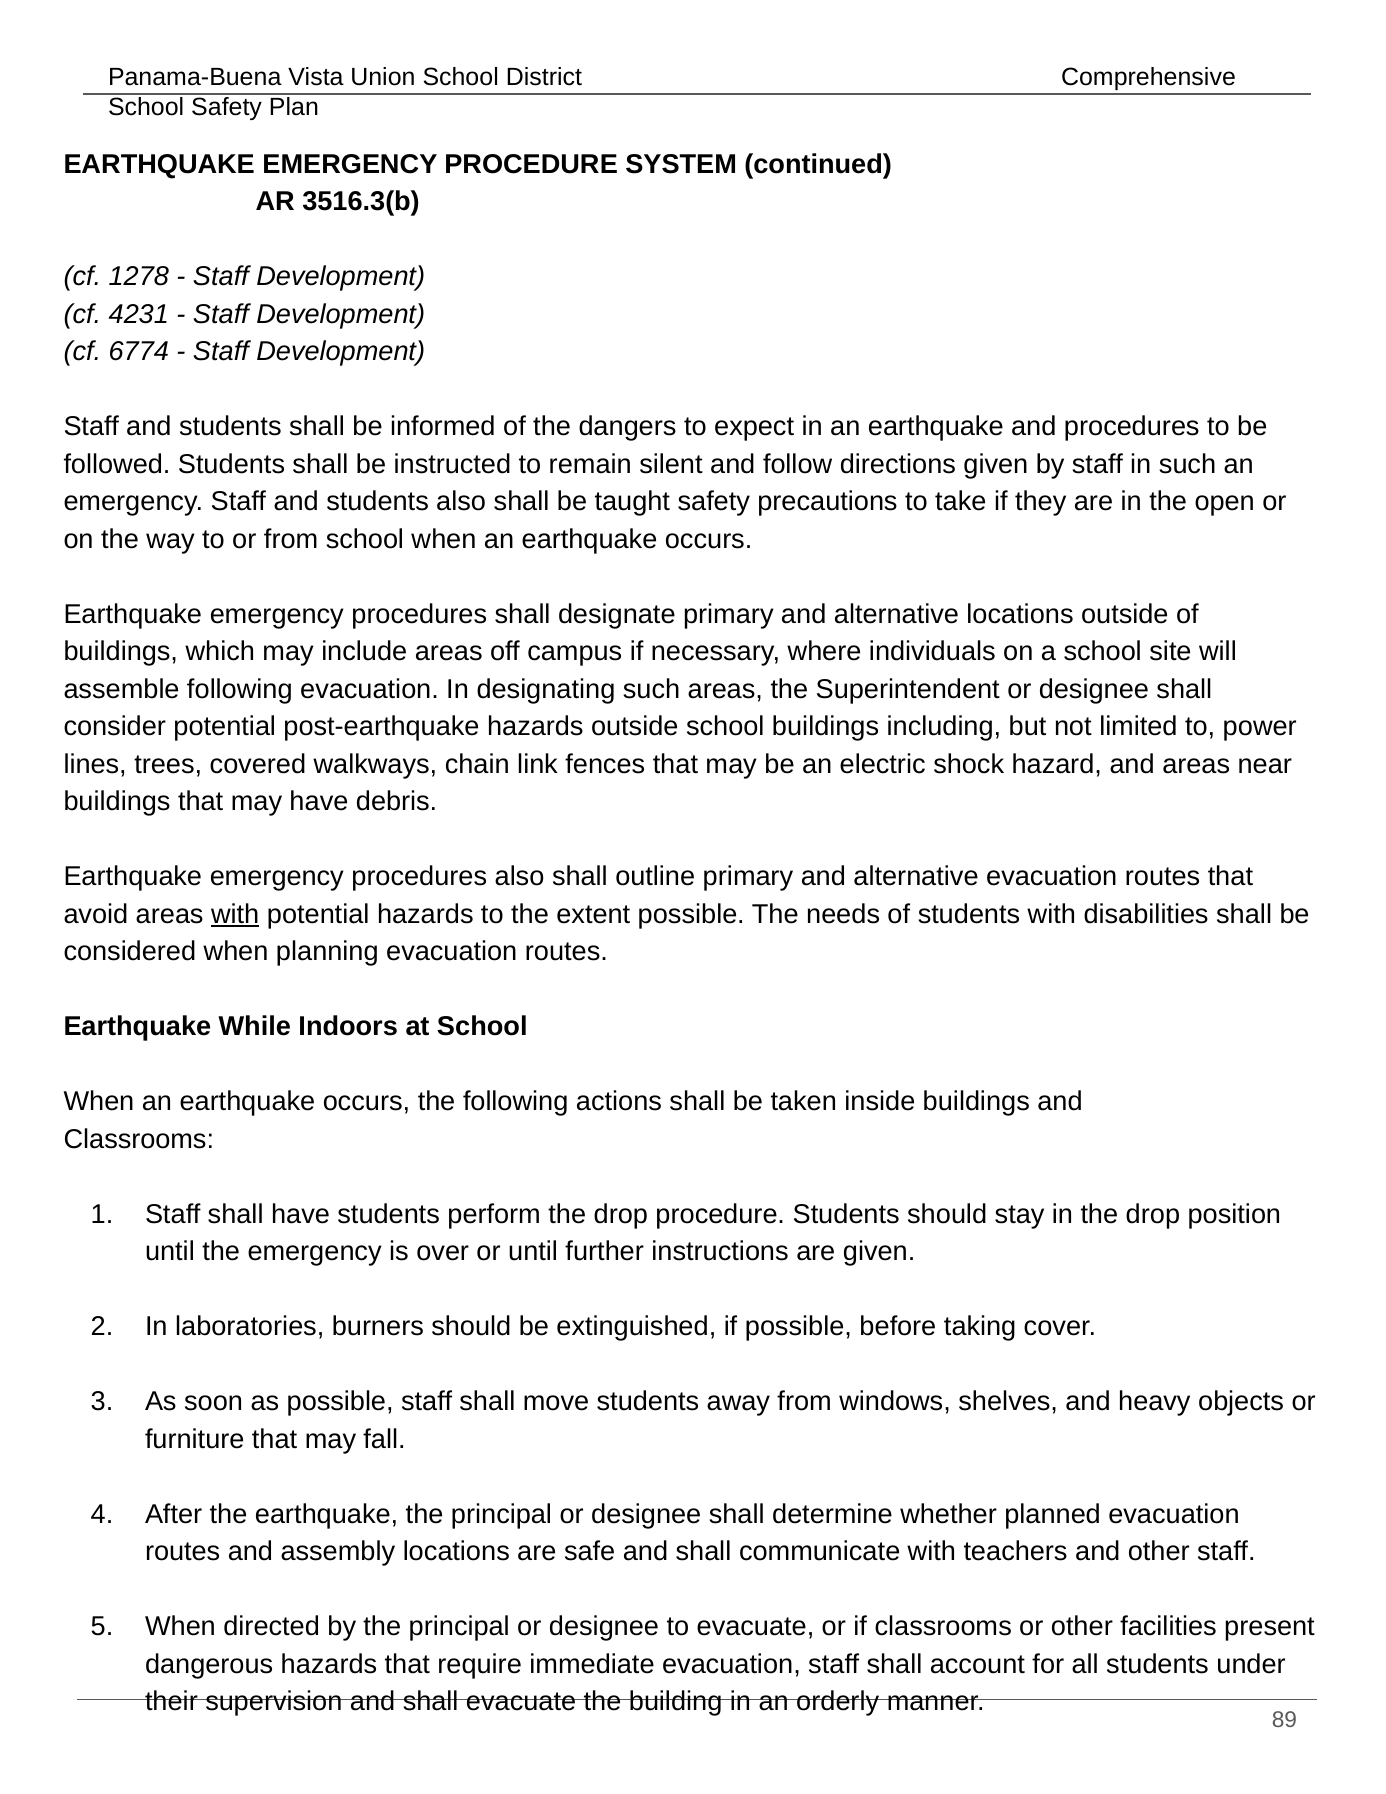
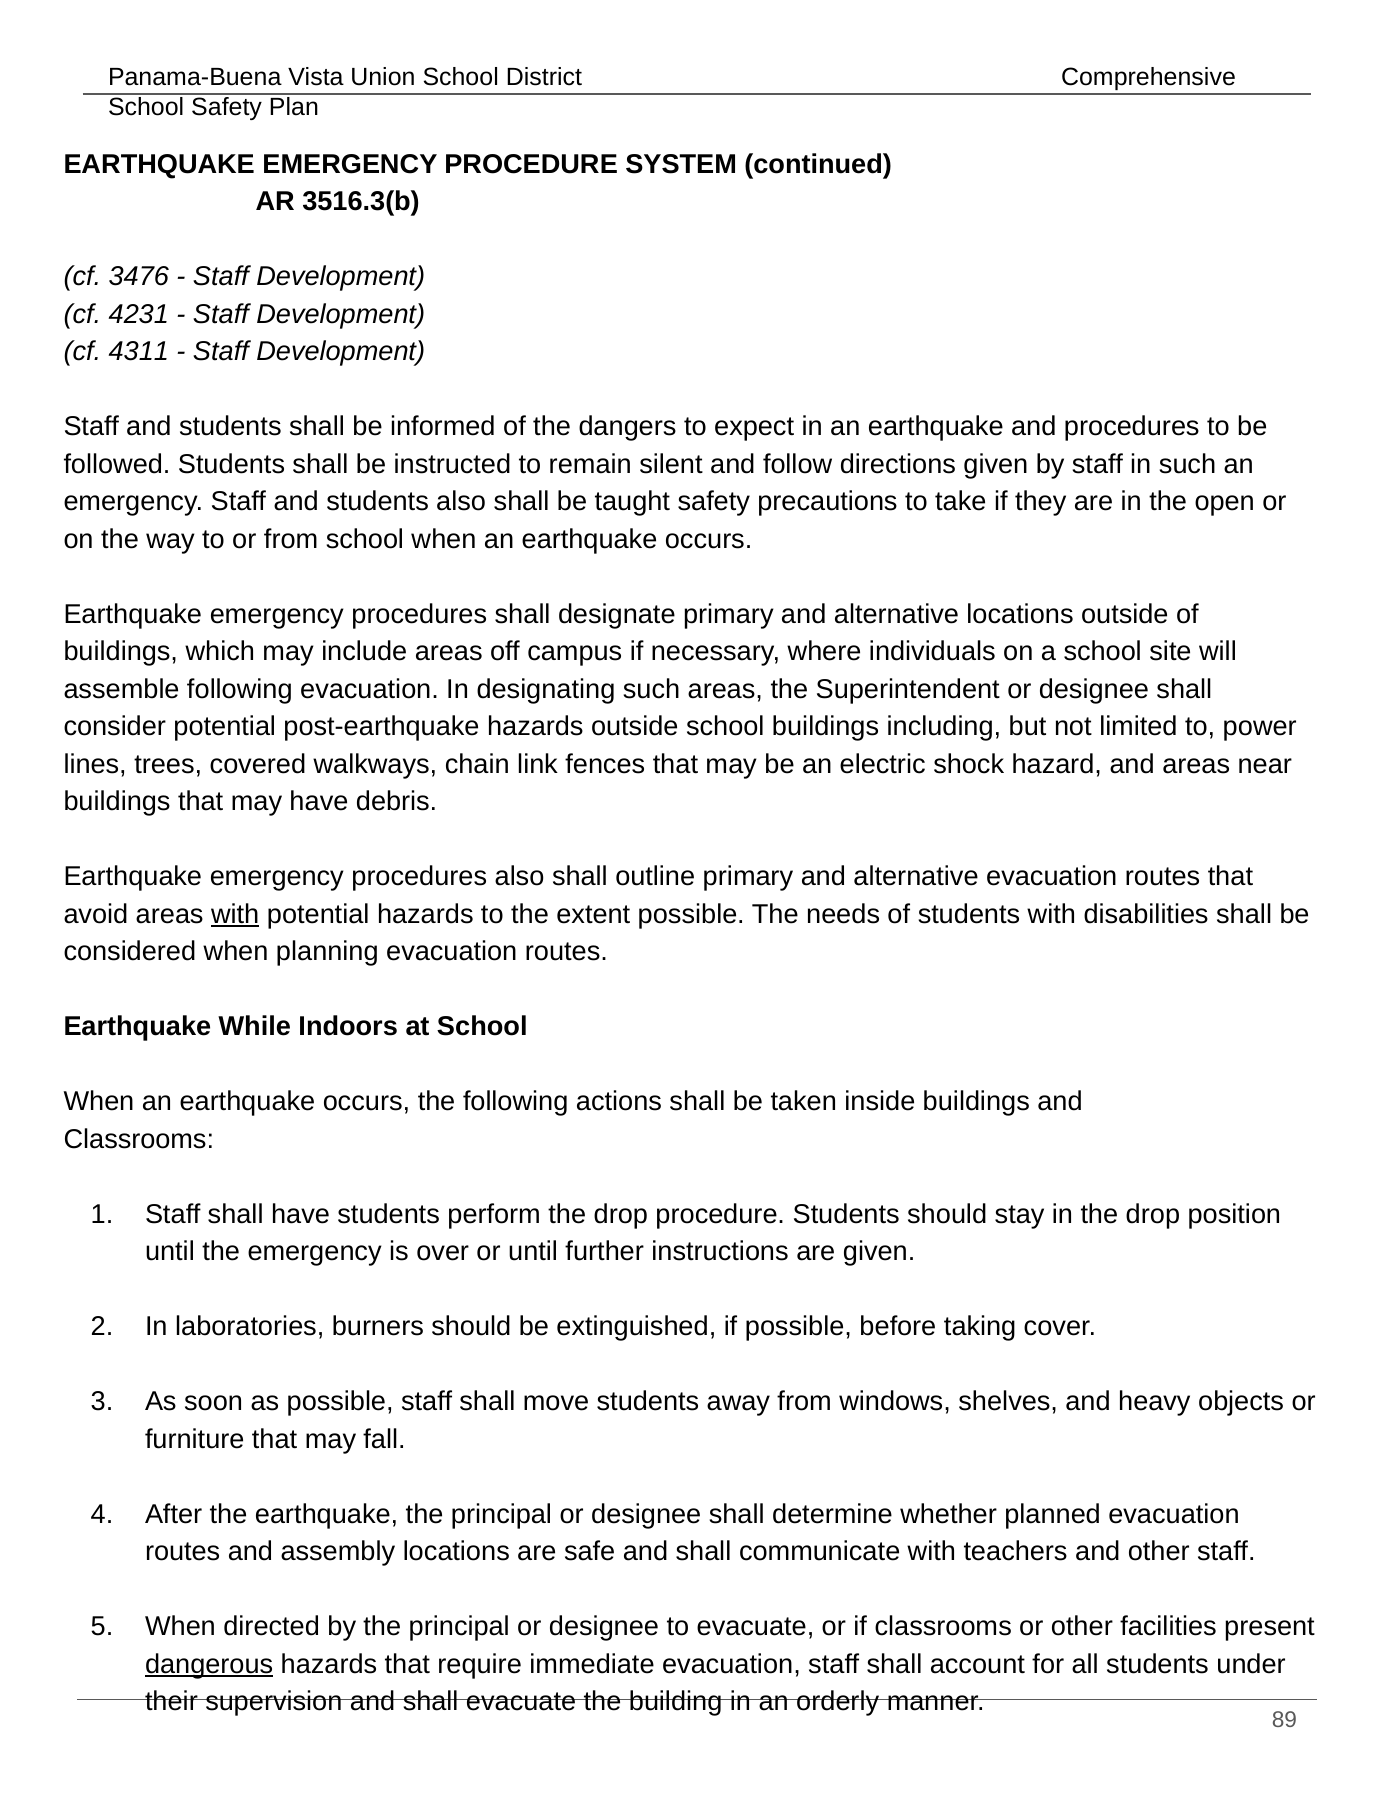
1278: 1278 -> 3476 (139, 277)
6774: 6774 -> 4311 (139, 352)
dangerous underline: none -> present (209, 1664)
